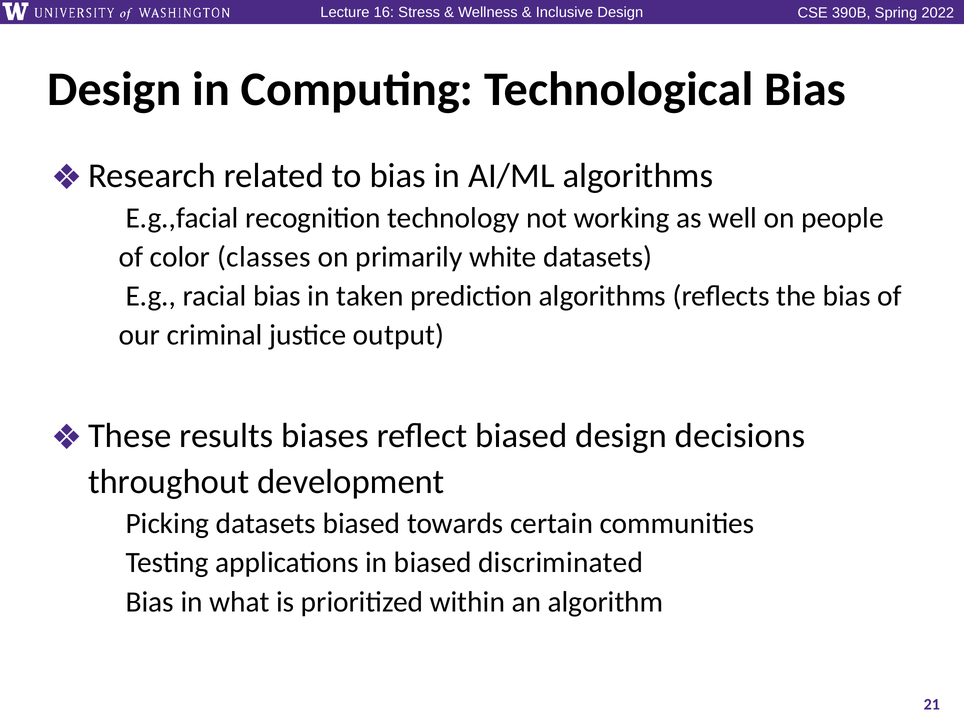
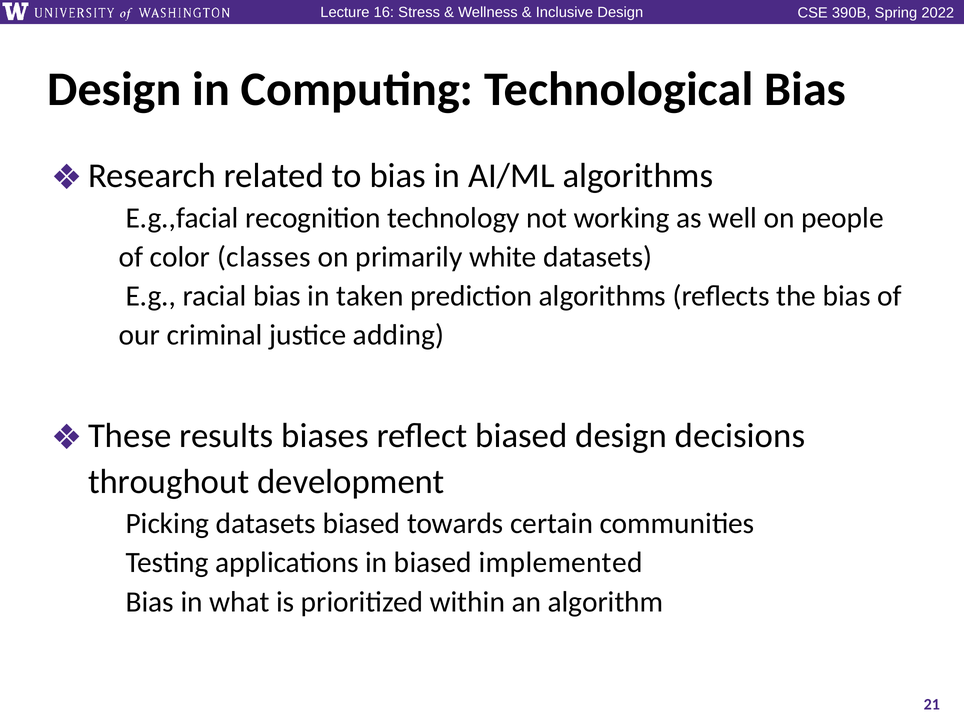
output: output -> adding (399, 335)
discriminated: discriminated -> implemented (561, 563)
